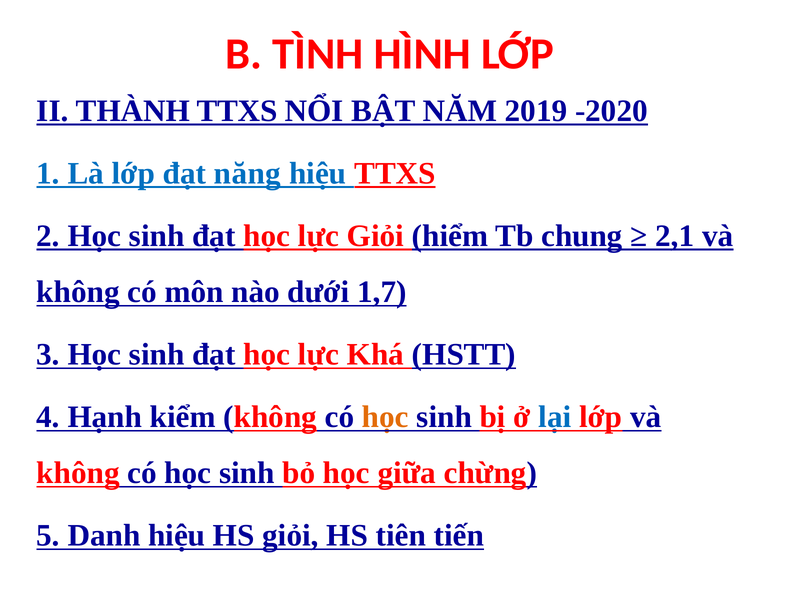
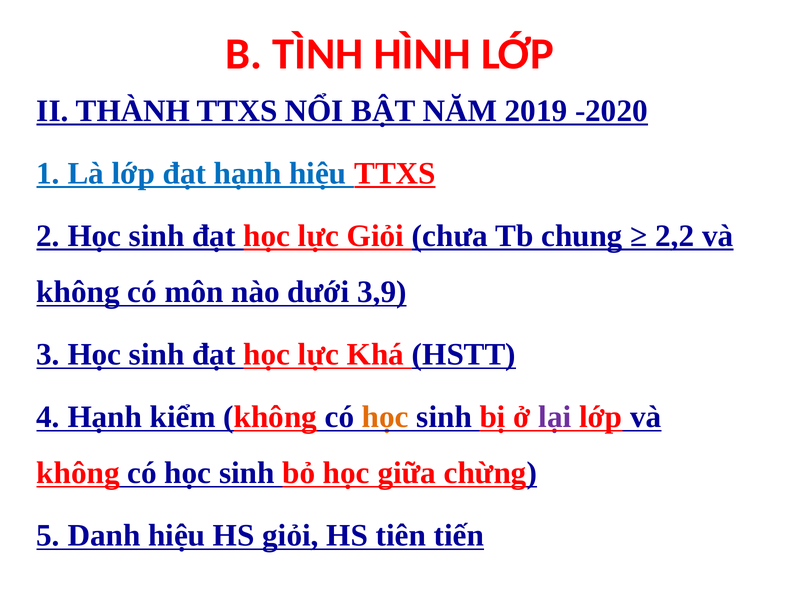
đạt năng: năng -> hạnh (248, 173)
hiểm: hiểm -> chưa (450, 236)
2,1: 2,1 -> 2,2 (675, 236)
1,7: 1,7 -> 3,9 (382, 292)
lại colour: blue -> purple (555, 417)
